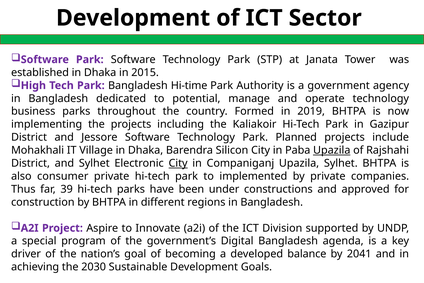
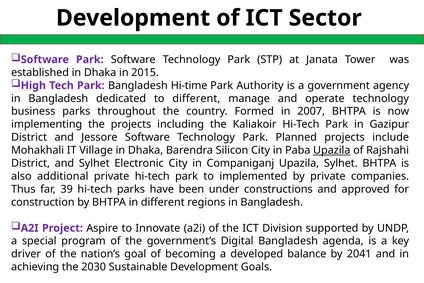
to potential: potential -> different (196, 98)
2019: 2019 -> 2007 (311, 111)
City underline: present -> none (178, 163)
consumer: consumer -> additional (63, 176)
